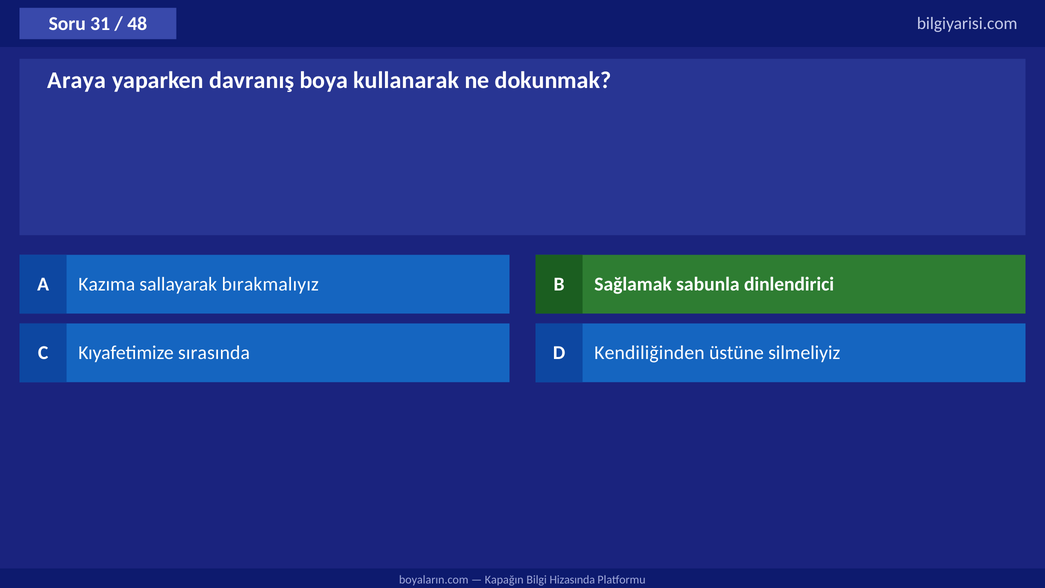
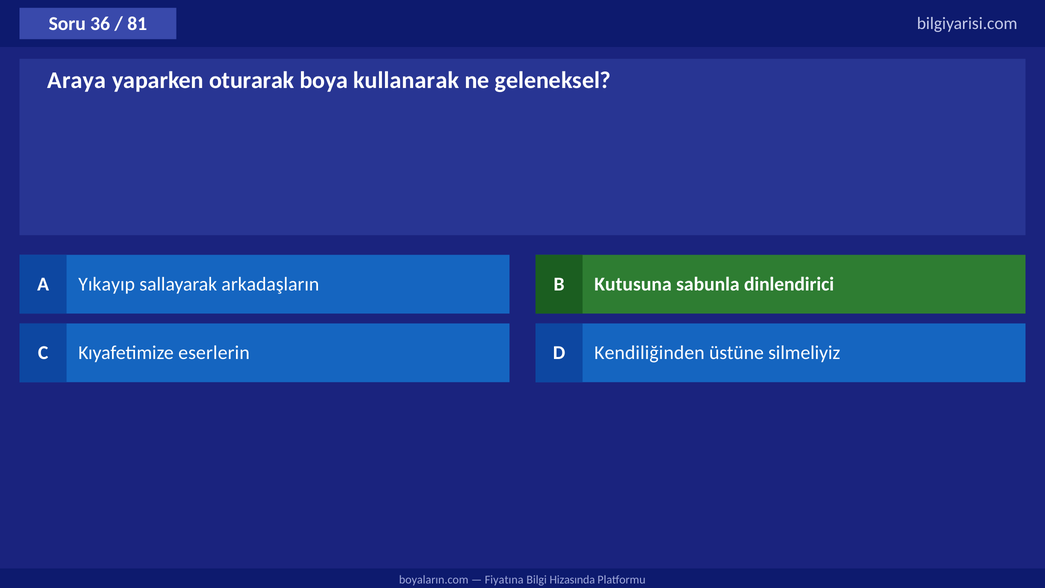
31: 31 -> 36 (100, 24)
48: 48 -> 81 (137, 24)
davranış: davranış -> oturarak (252, 80)
dokunmak: dokunmak -> geleneksel (553, 80)
Kazıma: Kazıma -> Yıkayıp (107, 284)
bırakmalıyız: bırakmalıyız -> arkadaşların (270, 284)
Sağlamak: Sağlamak -> Kutusuna (633, 284)
sırasında: sırasında -> eserlerin (214, 353)
Kapağın: Kapağın -> Fiyatına (504, 580)
